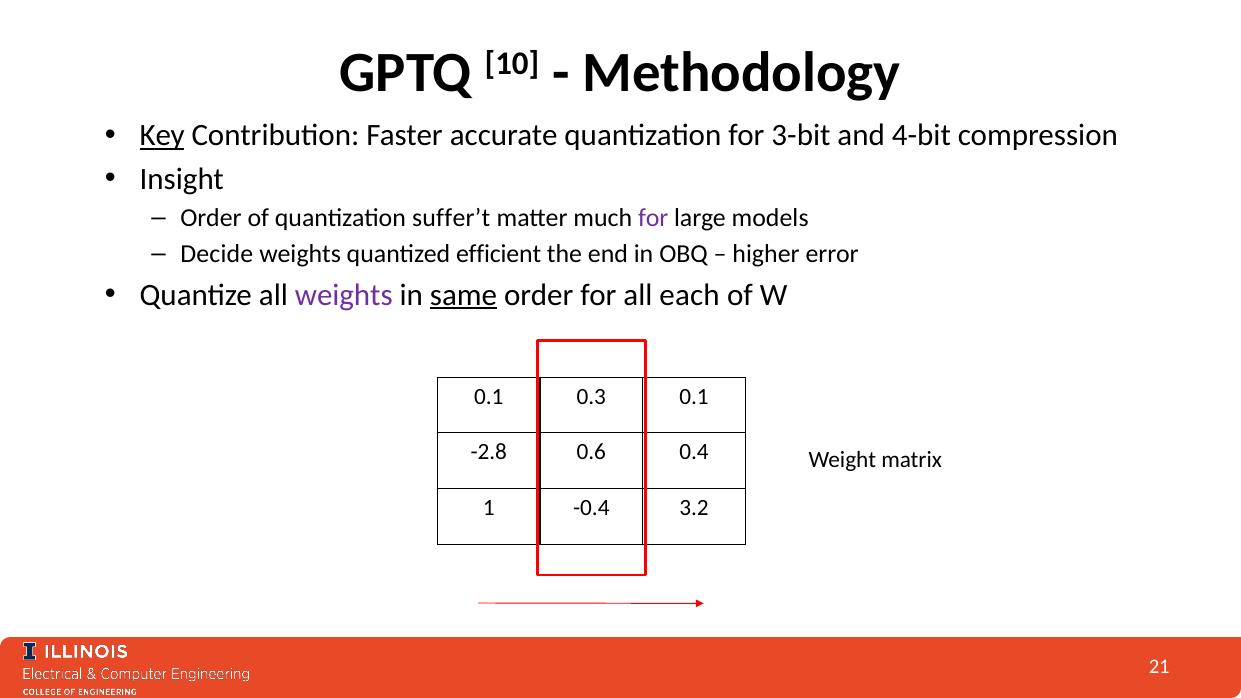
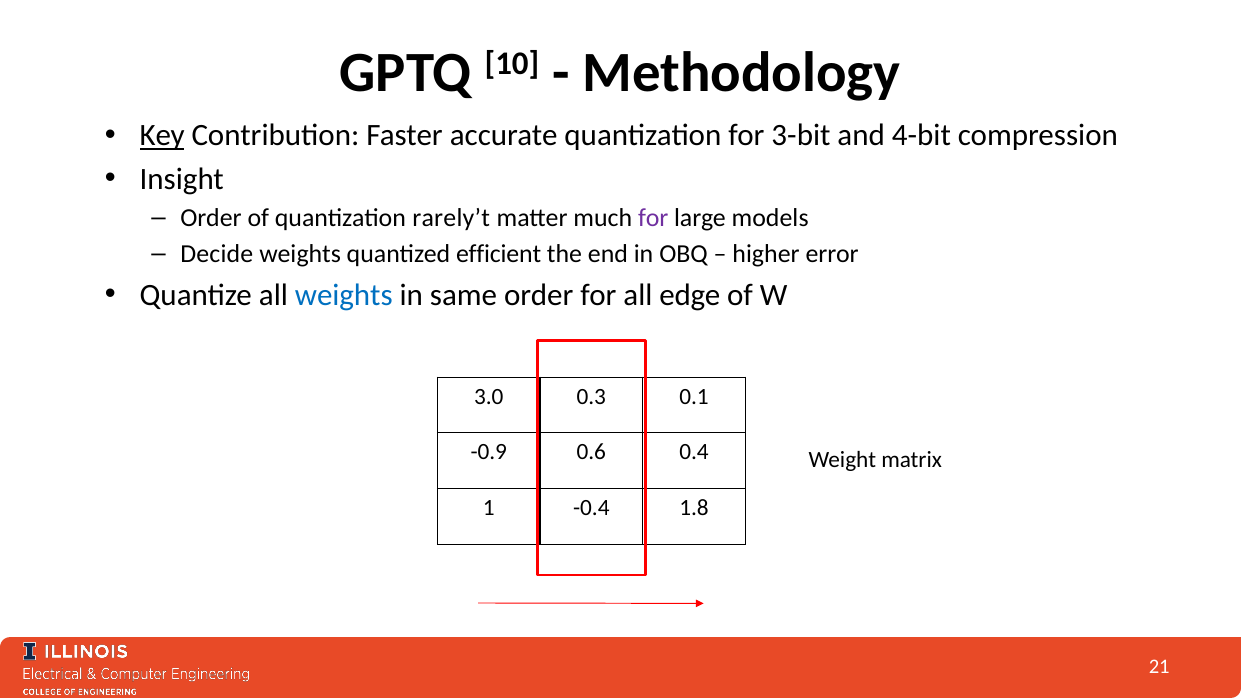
suffer’t: suffer’t -> rarely’t (451, 218)
weights colour: purple -> blue (344, 295)
same underline: present -> none (464, 295)
each: each -> edge (690, 295)
0.1: 0.1 -> 3.0 (489, 396)
-2.8: -2.8 -> -0.9 (489, 452)
3.2: 3.2 -> 1.8 (694, 508)
